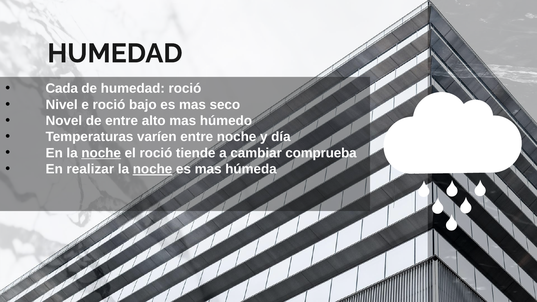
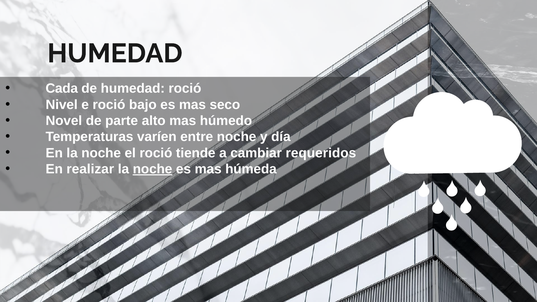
de entre: entre -> parte (122, 121)
noche underline: present -> none (101, 153)
comprueba: comprueba -> requeridos (321, 153)
